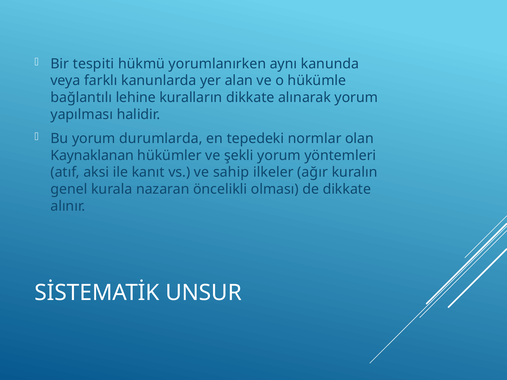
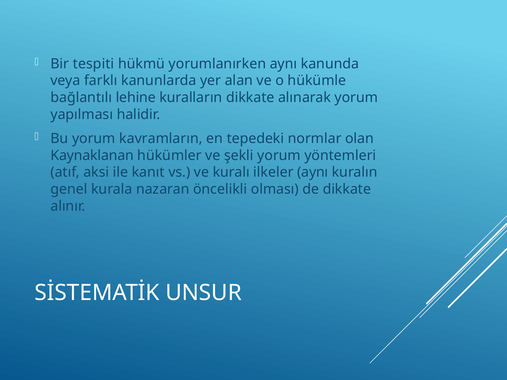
durumlarda: durumlarda -> kavramların (161, 139)
sahip: sahip -> kuralı (231, 172)
ilkeler ağır: ağır -> aynı (313, 172)
